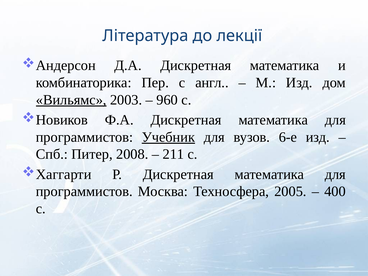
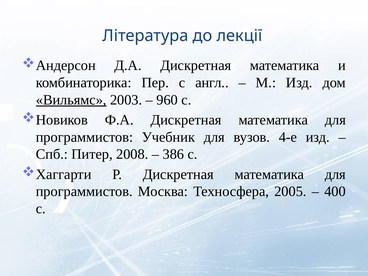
Учебник underline: present -> none (168, 137)
6-е: 6-е -> 4-е (288, 137)
211: 211 -> 386 (173, 154)
